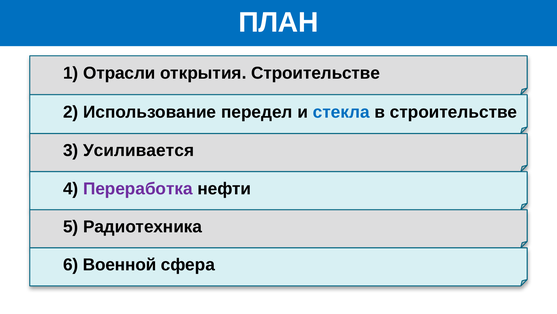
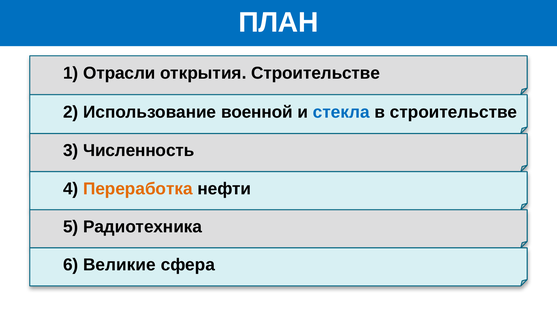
передел: передел -> военной (257, 112)
Усиливается: Усиливается -> Численность (139, 150)
Переработка colour: purple -> orange (138, 188)
Военной: Военной -> Великие (119, 264)
